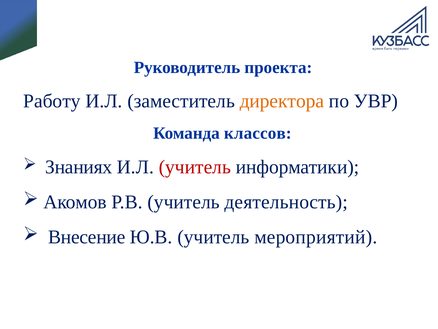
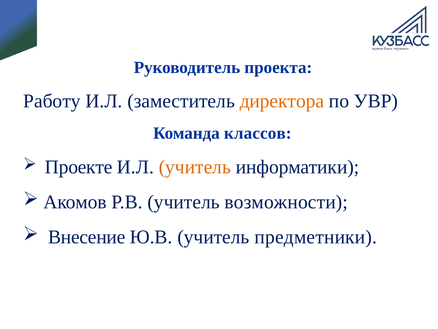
Знаниях: Знаниях -> Проекте (79, 167)
учитель colour: red -> orange (195, 167)
деятельность: деятельность -> возможности (286, 202)
мероприятий: мероприятий -> предметники (316, 237)
